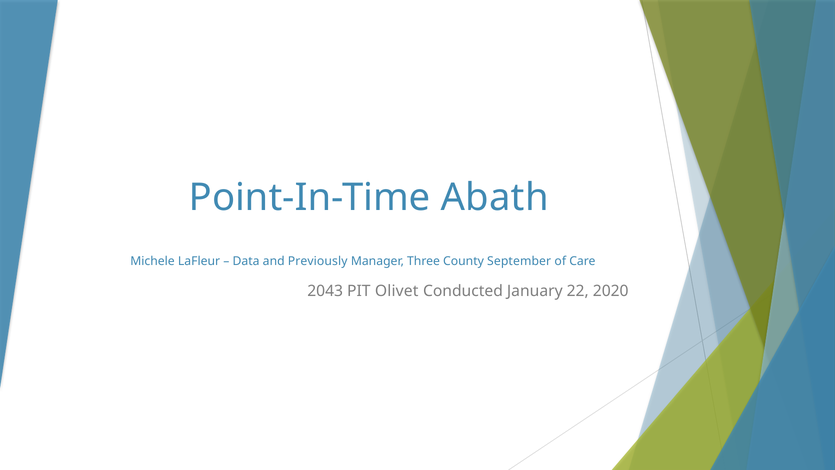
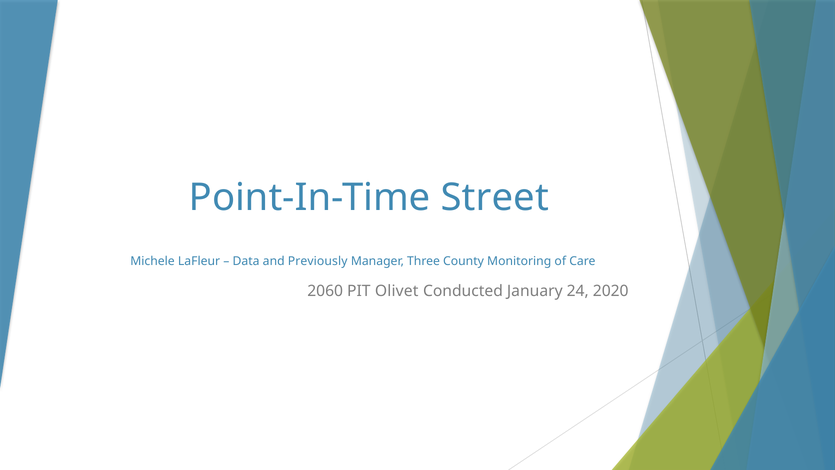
Abath: Abath -> Street (495, 198)
September: September -> Monitoring (519, 261)
2043: 2043 -> 2060 (325, 291)
22: 22 -> 24 (578, 291)
